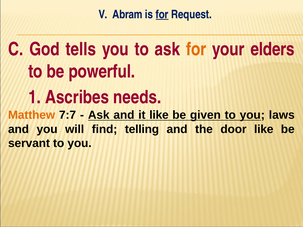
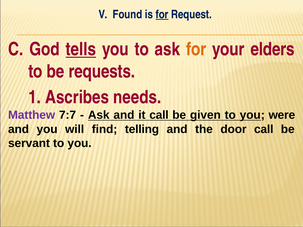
Abram: Abram -> Found (127, 14)
tells underline: none -> present (81, 49)
powerful: powerful -> requests (102, 72)
Matthew colour: orange -> purple (32, 115)
it like: like -> call (159, 115)
laws: laws -> were (282, 115)
door like: like -> call (264, 129)
